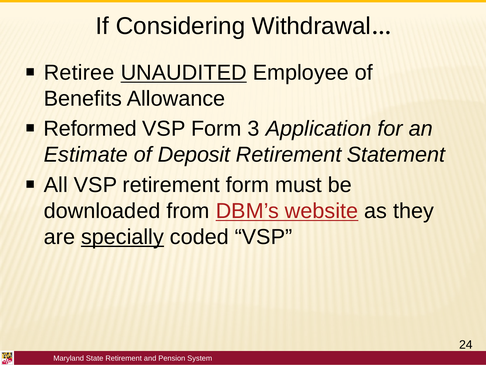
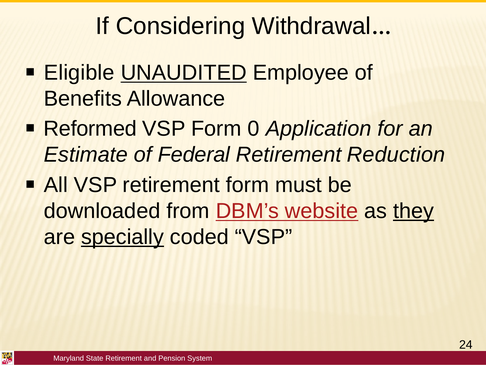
Retiree: Retiree -> Eligible (79, 73)
3: 3 -> 0 (254, 129)
Deposit: Deposit -> Federal (194, 155)
Statement: Statement -> Reduction (396, 155)
they underline: none -> present (413, 211)
